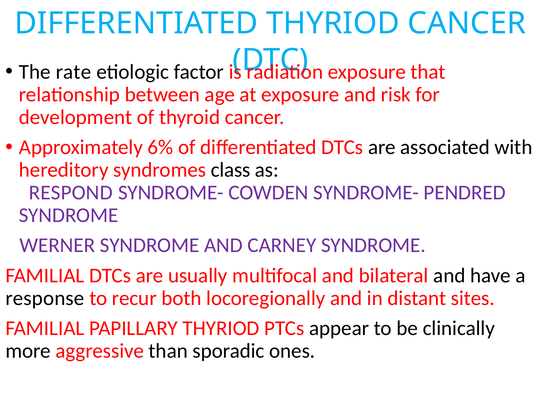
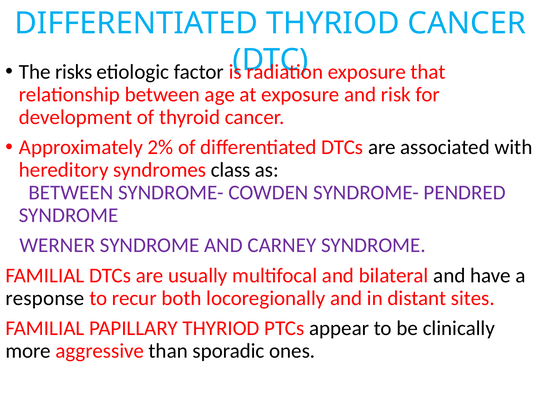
rate: rate -> risks (74, 72)
6%: 6% -> 2% (160, 147)
RESPOND: RESPOND -> BETWEEN (71, 193)
